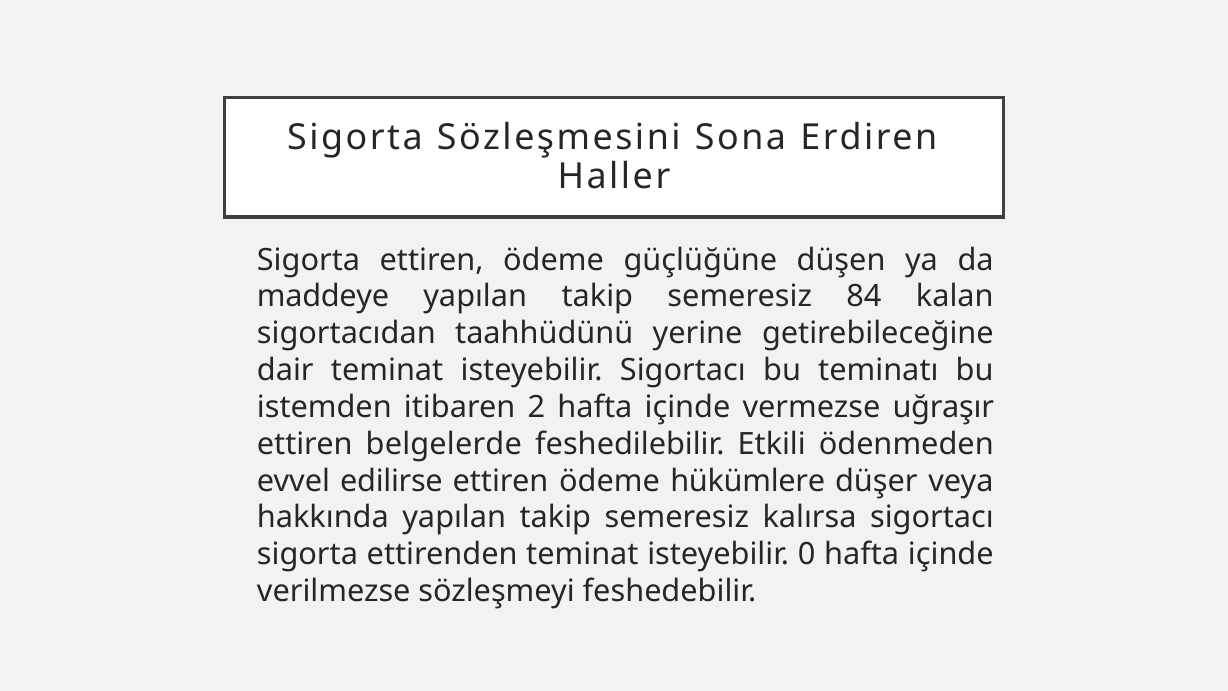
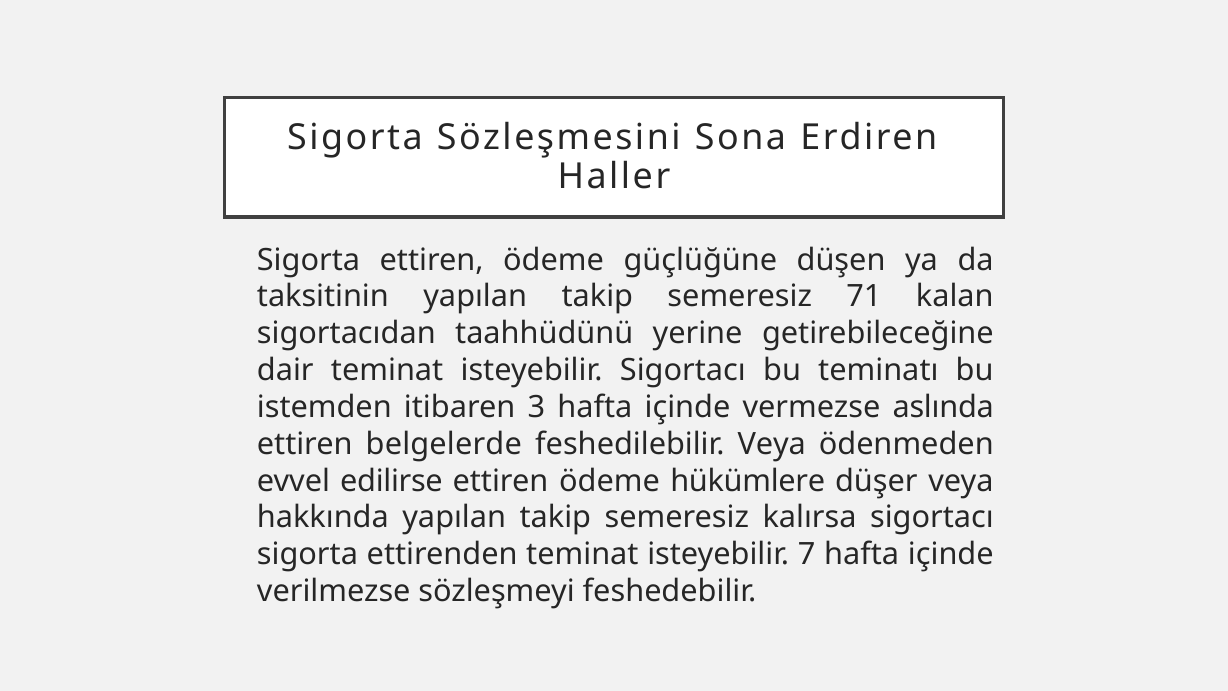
maddeye: maddeye -> taksitinin (323, 297)
84: 84 -> 71 (864, 297)
2: 2 -> 3 (536, 407)
uğraşır: uğraşır -> aslında (943, 407)
feshedilebilir Etkili: Etkili -> Veya (772, 444)
0: 0 -> 7 (807, 554)
